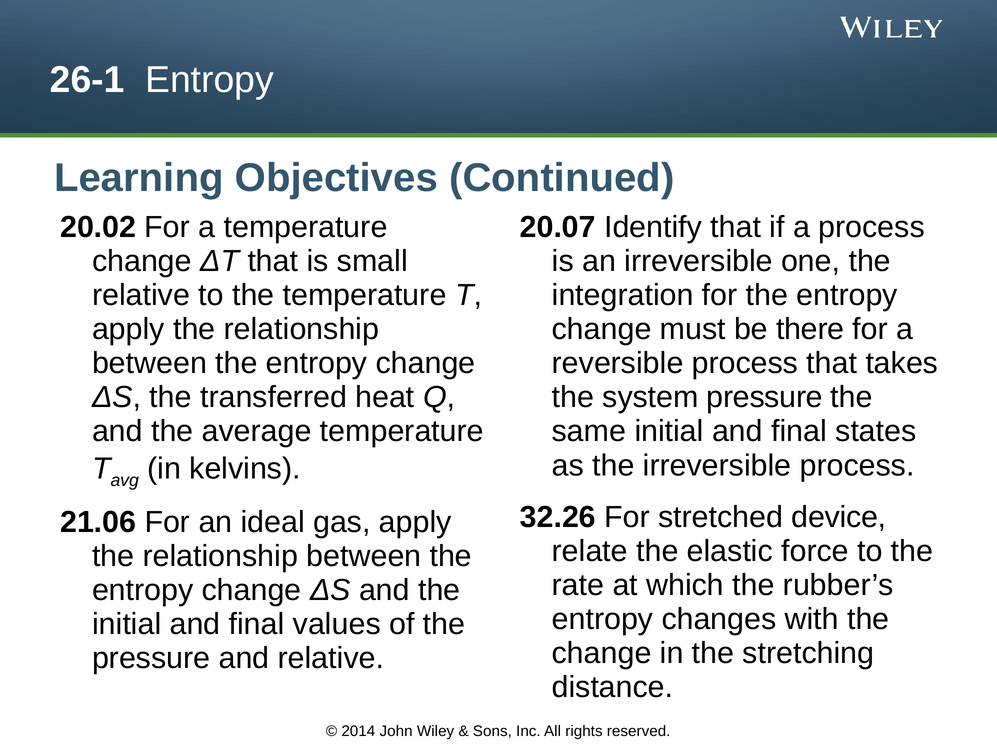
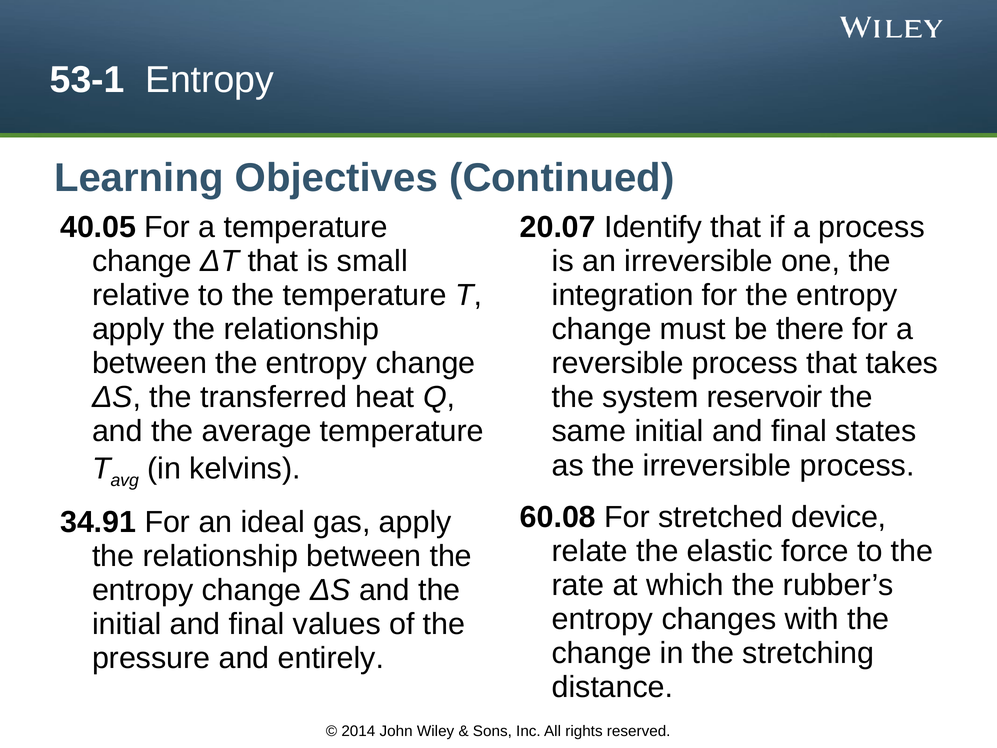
26-1: 26-1 -> 53-1 (87, 80)
20.02: 20.02 -> 40.05 (98, 227)
system pressure: pressure -> reservoir (765, 397)
32.26: 32.26 -> 60.08 (558, 517)
21.06: 21.06 -> 34.91 (98, 522)
and relative: relative -> entirely (331, 658)
